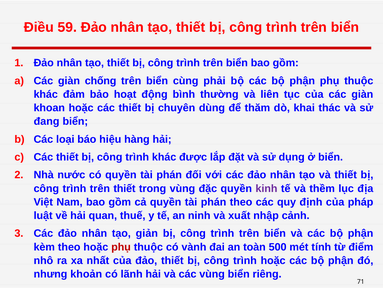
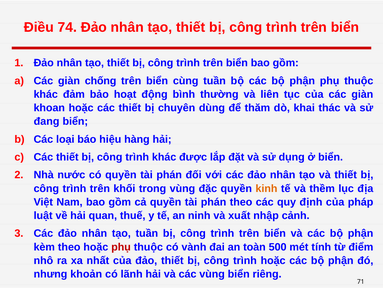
59: 59 -> 74 (67, 27)
cùng phải: phải -> tuần (215, 81)
trên thiết: thiết -> khối (124, 188)
kinh colour: purple -> orange (266, 188)
tạo giản: giản -> tuần (147, 233)
